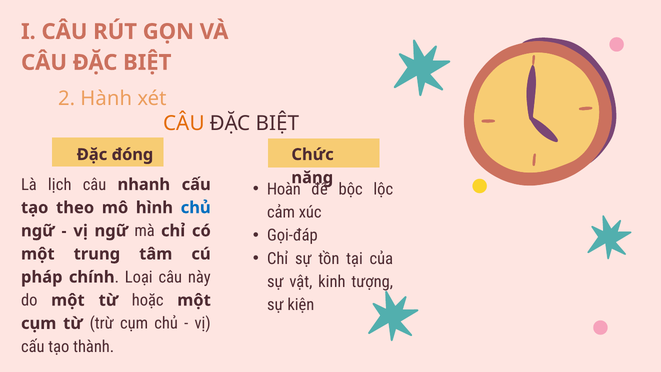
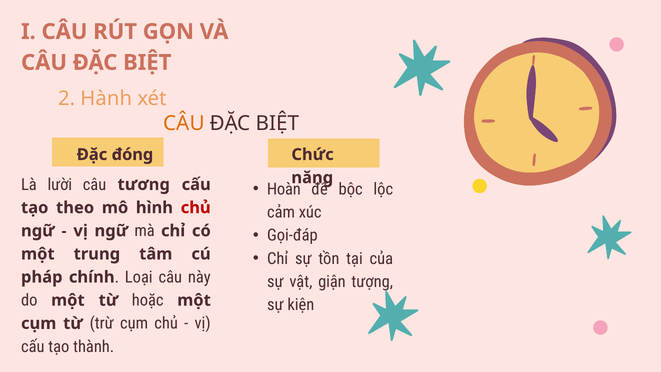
lịch: lịch -> lười (60, 184)
nhanh: nhanh -> tương (144, 184)
chủ colour: blue -> red (196, 208)
kinh: kinh -> giận (332, 282)
